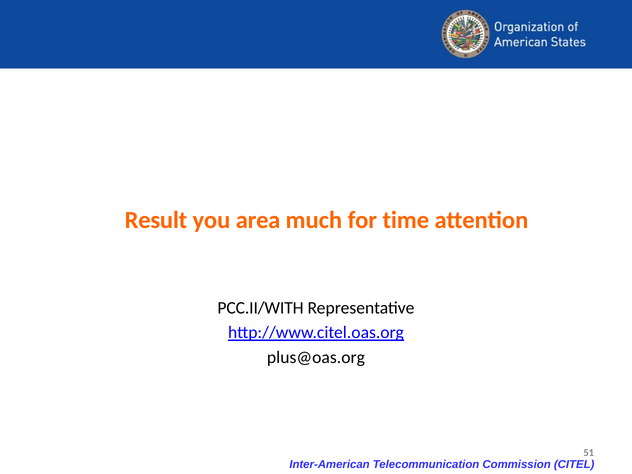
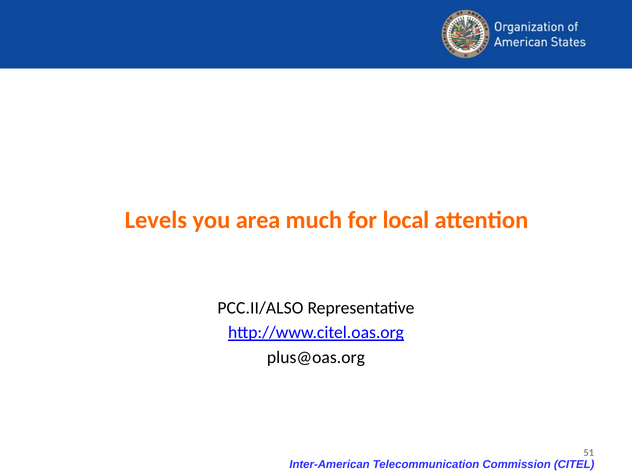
Result: Result -> Levels (156, 220)
time: time -> local (406, 220)
PCC.II/WITH: PCC.II/WITH -> PCC.II/ALSO (260, 308)
